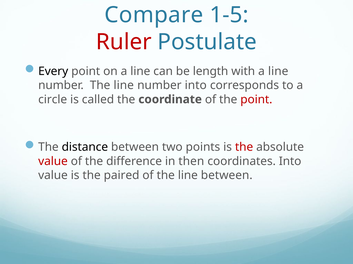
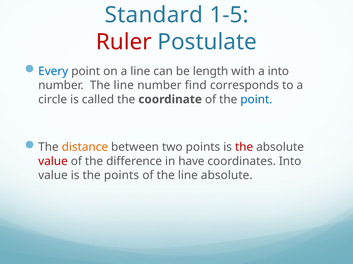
Compare: Compare -> Standard (154, 15)
Every colour: black -> blue (53, 71)
with a line: line -> into (278, 71)
number into: into -> find (196, 86)
point colour: red -> blue (256, 100)
distance colour: black -> orange (85, 148)
then: then -> have (191, 162)
the paired: paired -> points (121, 176)
line between: between -> absolute (227, 176)
